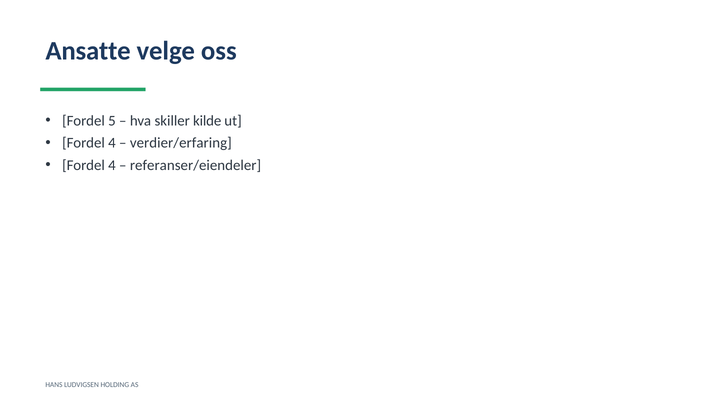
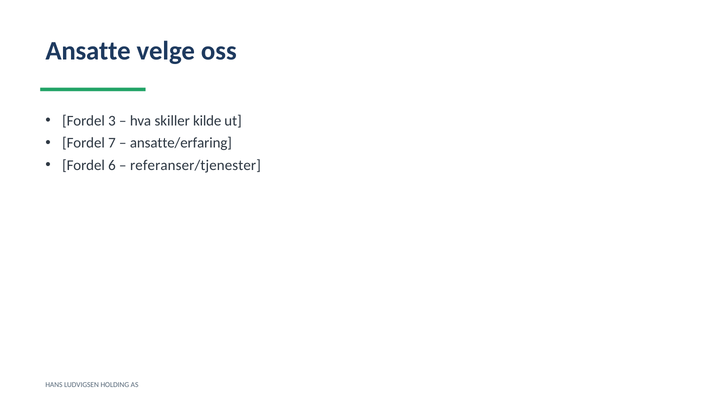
5: 5 -> 3 (112, 121)
4: 4 -> 7 (112, 143)
verdier/erfaring: verdier/erfaring -> ansatte/erfaring (181, 143)
4: 4 -> 6 (112, 166)
referanser/eiendeler: referanser/eiendeler -> referanser/tjenester (195, 166)
